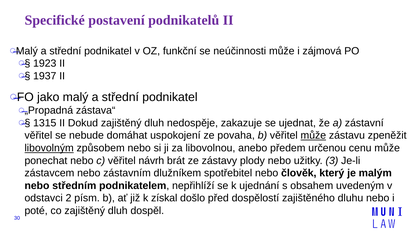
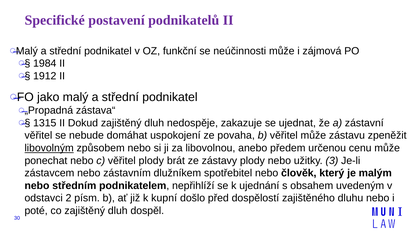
1923: 1923 -> 1984 (45, 63)
1937: 1937 -> 1912 (45, 76)
může underline: present -> none (313, 135)
věřitel návrh: návrh -> plody (151, 160)
získal: získal -> kupní (164, 198)
